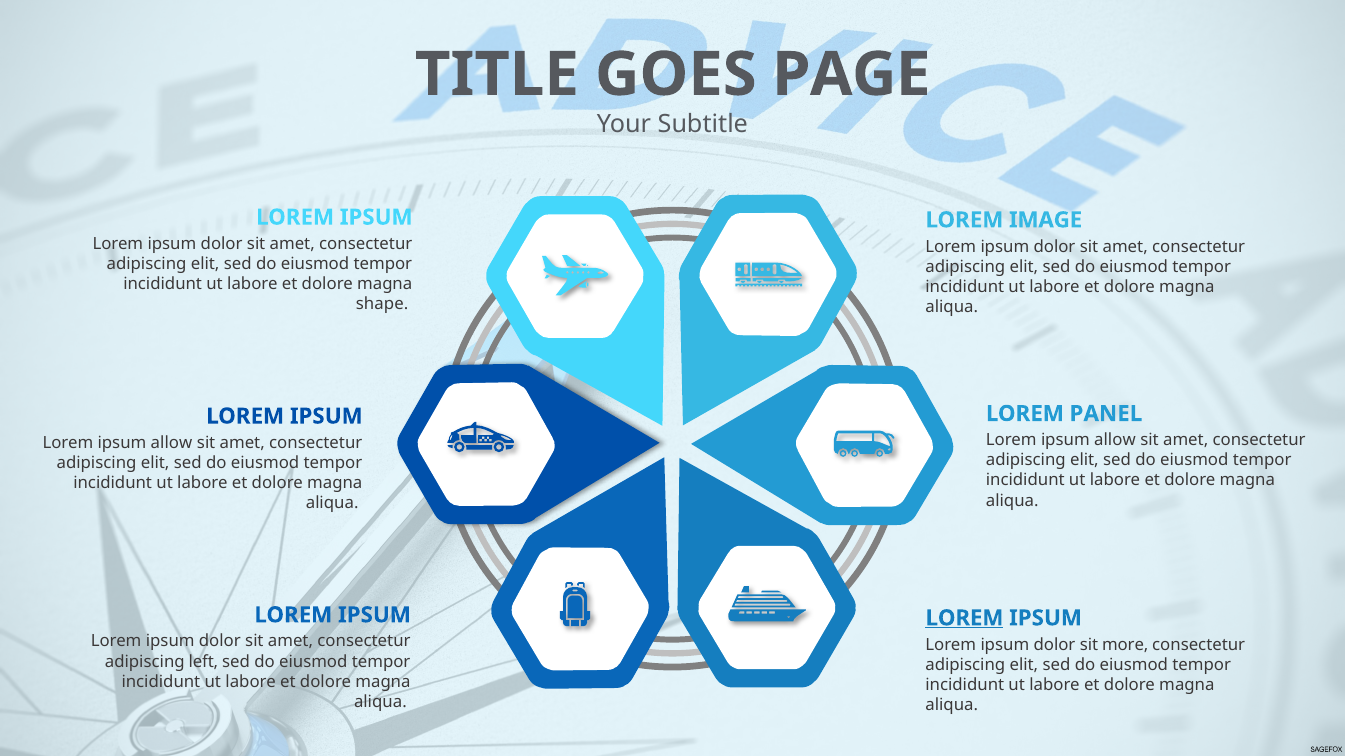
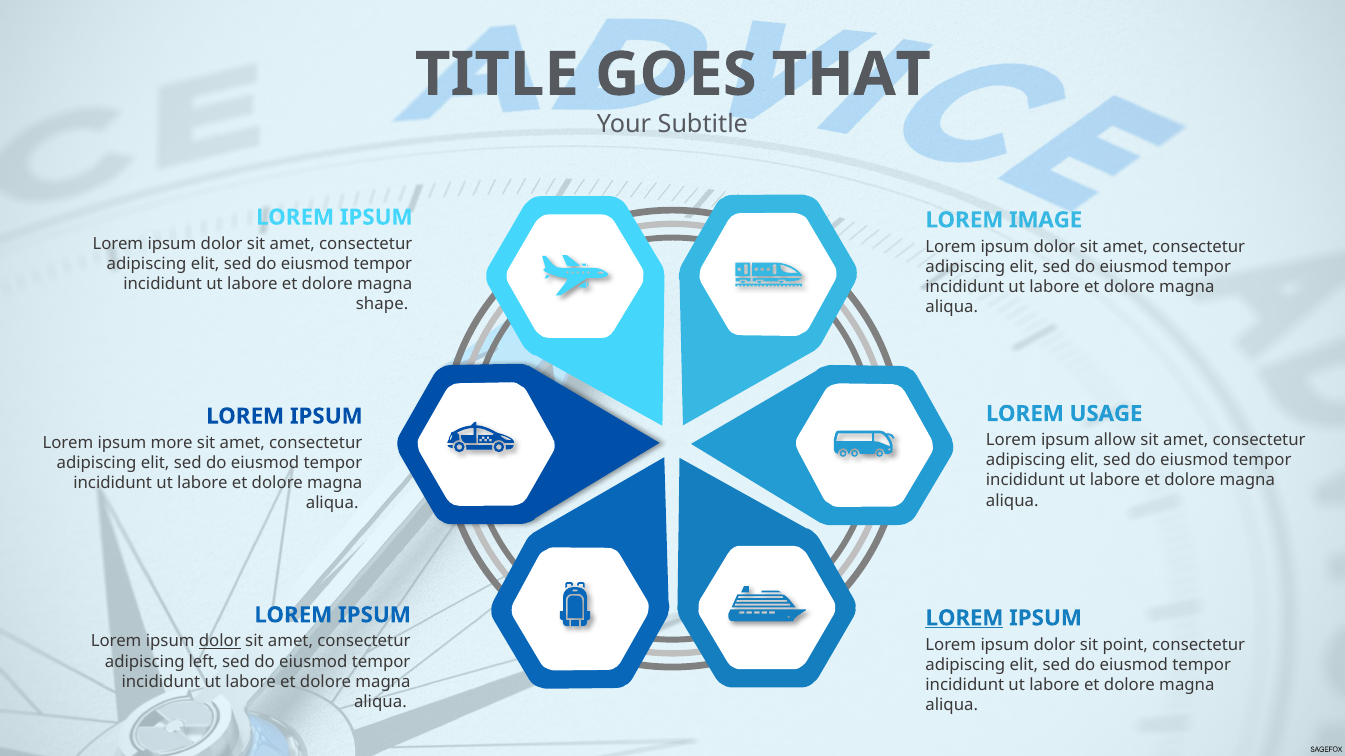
PAGE: PAGE -> THAT (851, 75)
PANEL: PANEL -> USAGE (1106, 414)
allow: allow -> more (172, 443)
dolor underline: none -> present (220, 642)
more: more -> point (1125, 645)
